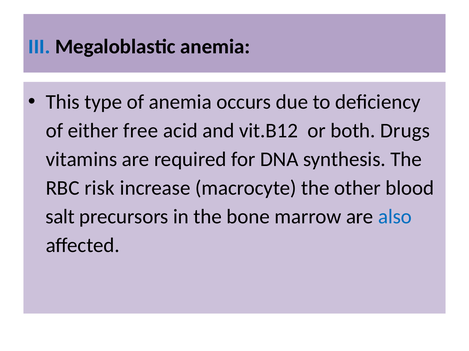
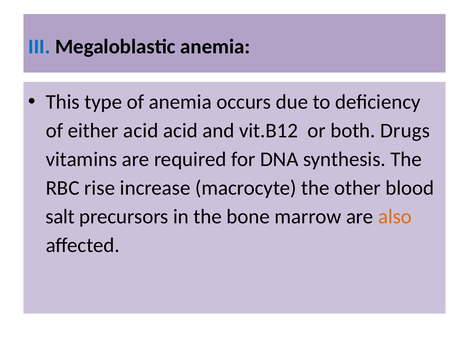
either free: free -> acid (141, 131)
risk: risk -> rise (100, 188)
also colour: blue -> orange (395, 217)
